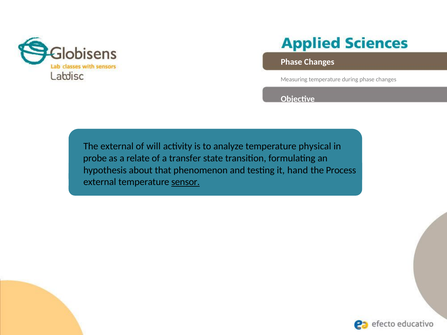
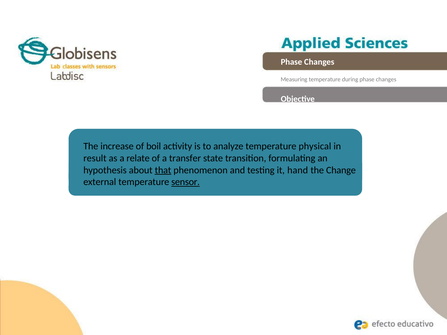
The external: external -> increase (117, 146)
will: will -> boil (154, 146)
probe: probe -> result (95, 158)
that underline: none -> present (163, 170)
Process: Process -> Change (341, 170)
